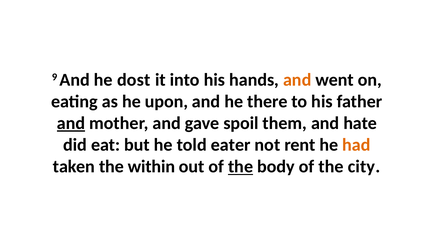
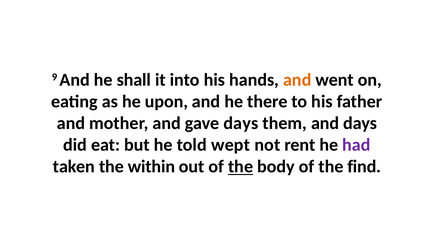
dost: dost -> shall (134, 80)
and underline: present -> none (71, 123)
gave spoil: spoil -> days (241, 123)
and hate: hate -> days (360, 123)
eater: eater -> wept (231, 145)
had colour: orange -> purple (356, 145)
city: city -> find (364, 167)
